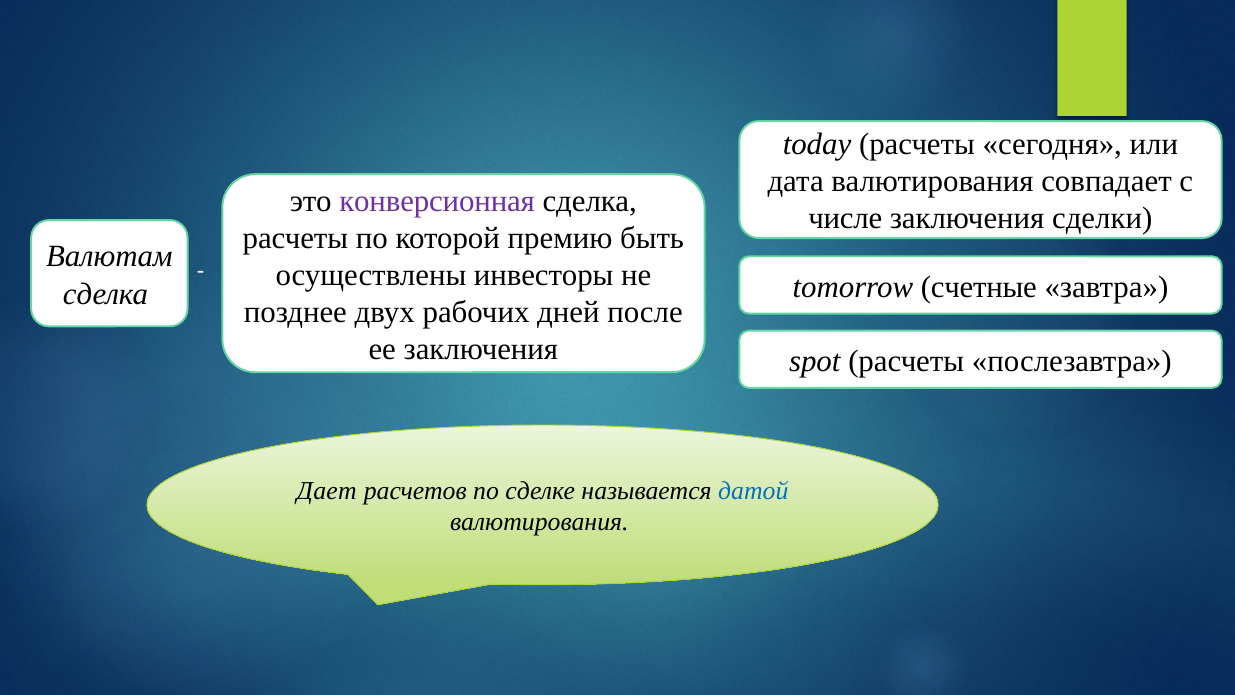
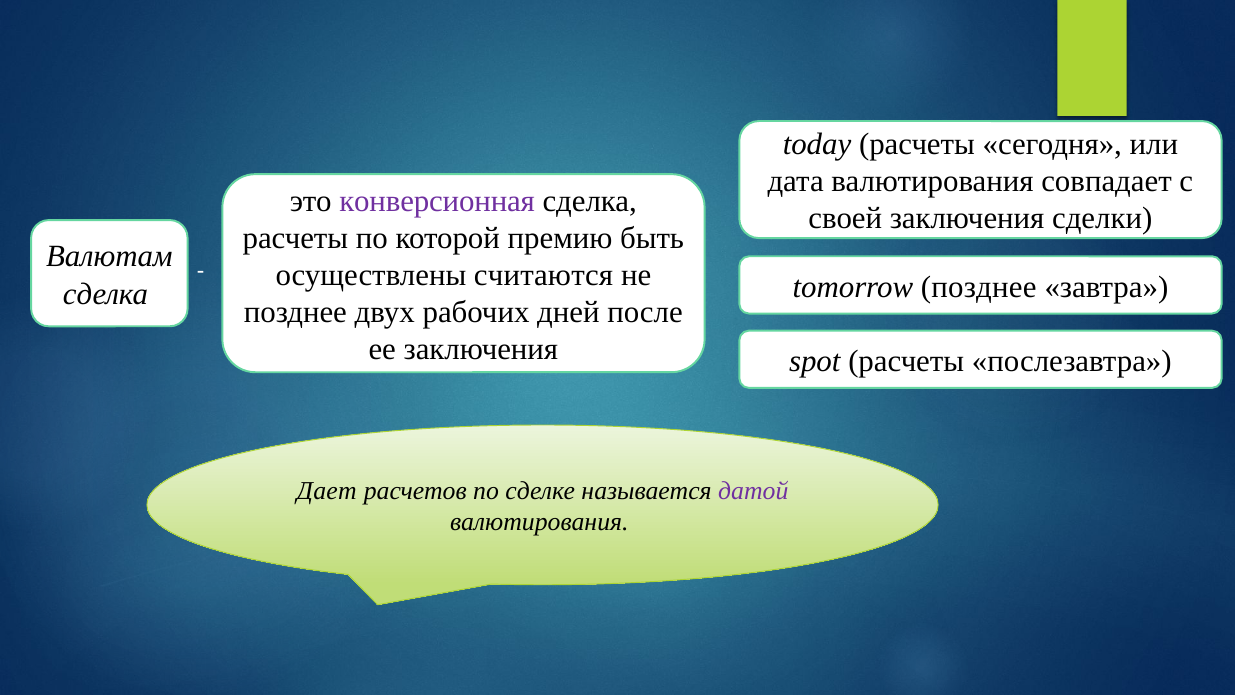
числе: числе -> своей (845, 219)
инвесторы: инвесторы -> считаются (544, 275)
tomorrow счетные: счетные -> позднее (979, 287)
датой colour: blue -> purple (753, 491)
